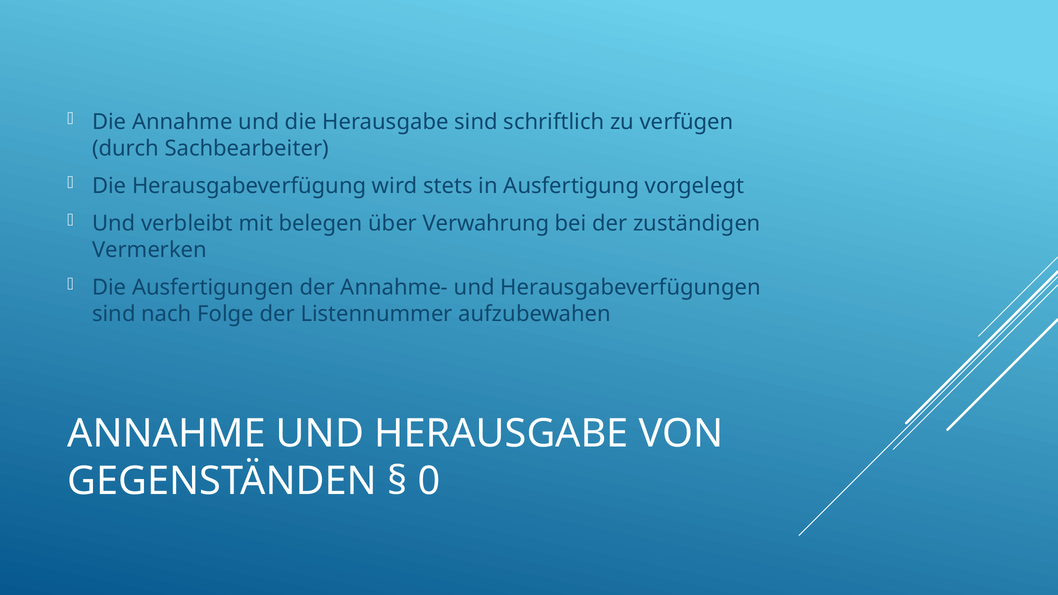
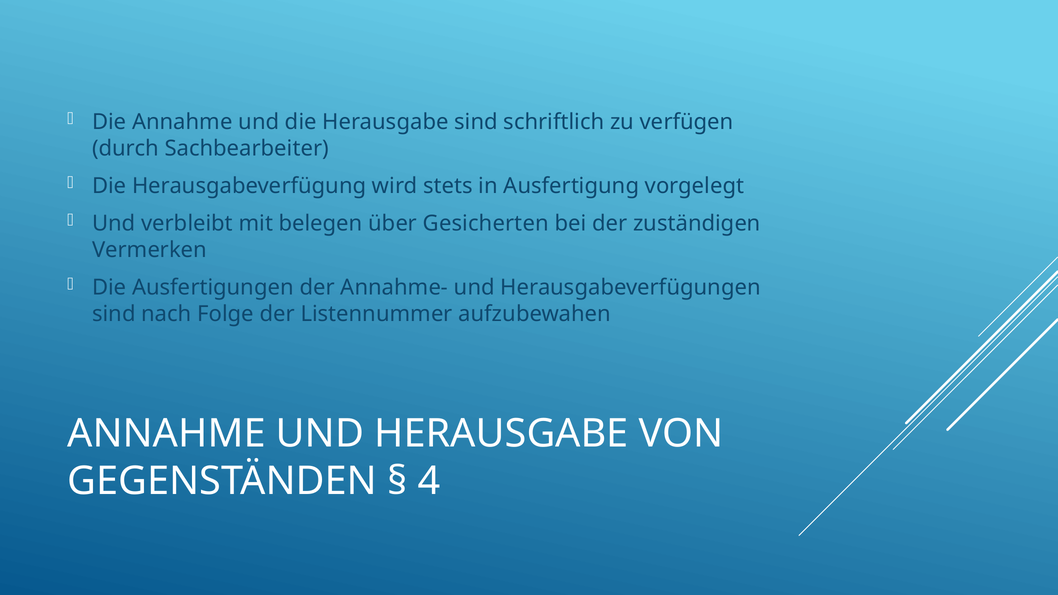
Verwahrung: Verwahrung -> Gesicherten (486, 223)
0: 0 -> 4 (429, 481)
